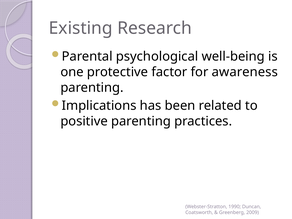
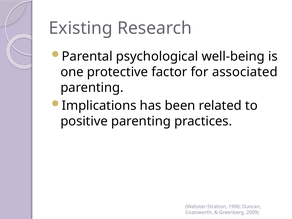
awareness: awareness -> associated (245, 72)
